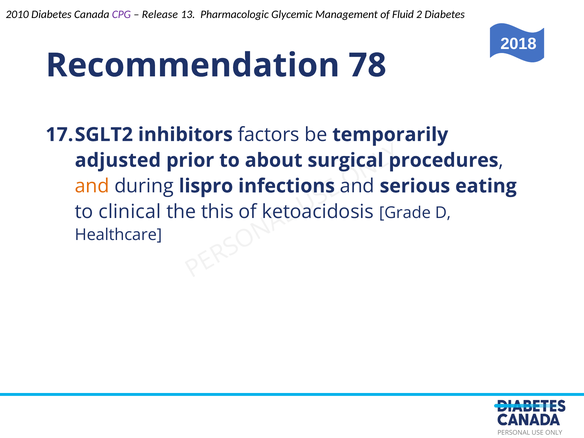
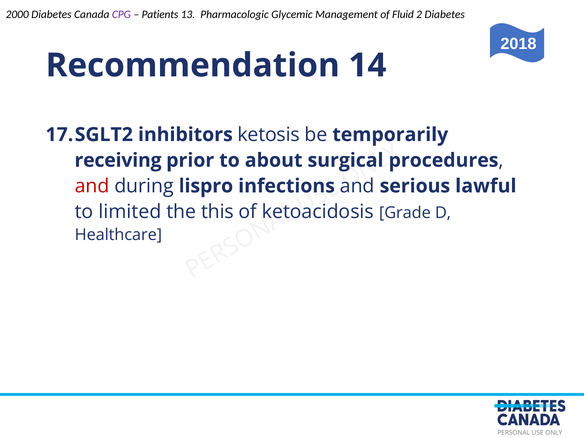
2010: 2010 -> 2000 (17, 14)
Release: Release -> Patients (160, 14)
78: 78 -> 14 (367, 65)
factors: factors -> ketosis (269, 135)
adjusted: adjusted -> receiving (118, 160)
and colour: orange -> red (92, 186)
eating: eating -> lawful (486, 186)
clinical: clinical -> limited (130, 212)
